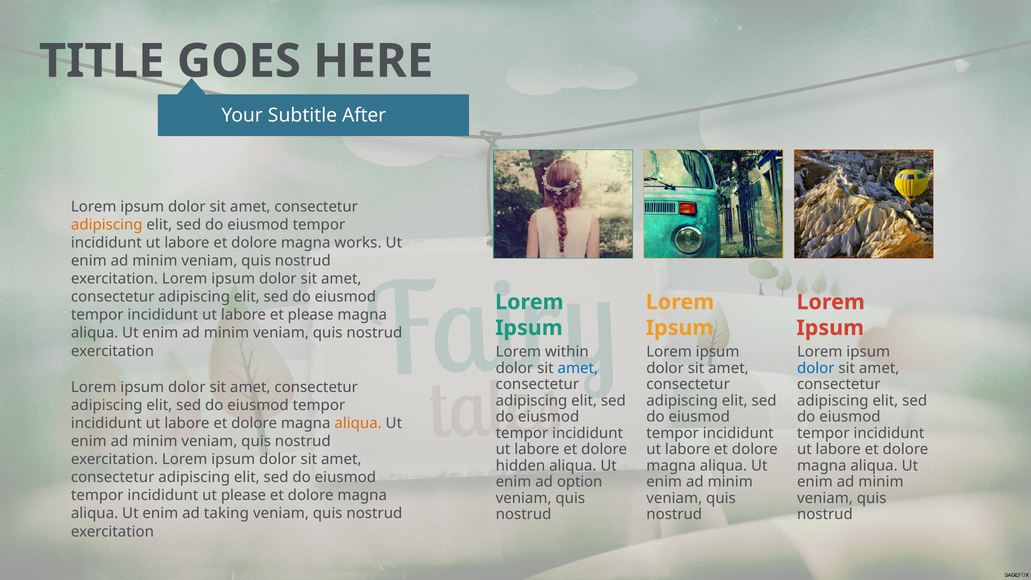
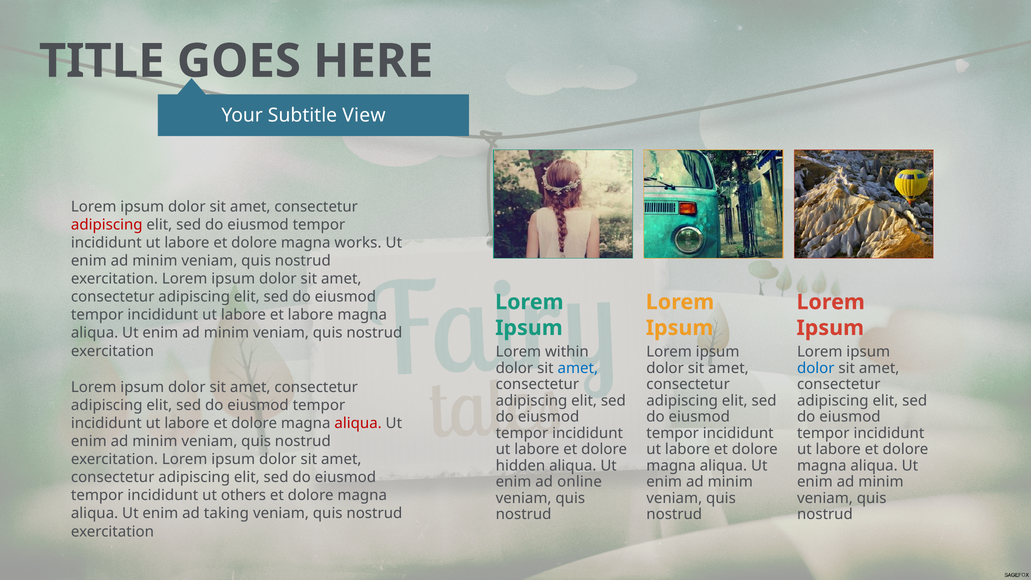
After: After -> View (364, 115)
adipiscing colour: orange -> red (107, 225)
et please: please -> labore (311, 315)
aliqua colour: orange -> red (358, 423)
option: option -> online (580, 482)
ut please: please -> others (243, 495)
